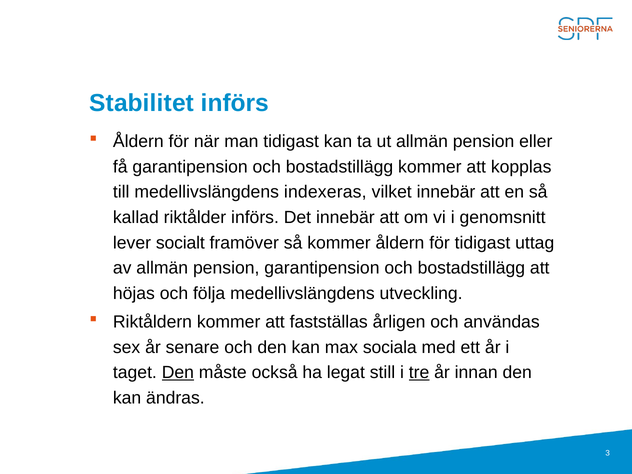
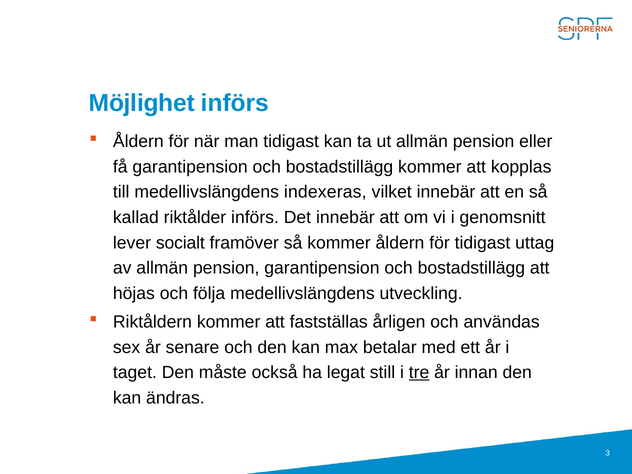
Stabilitet: Stabilitet -> Möjlighet (142, 103)
sociala: sociala -> betalar (390, 347)
Den underline: present -> none (178, 373)
